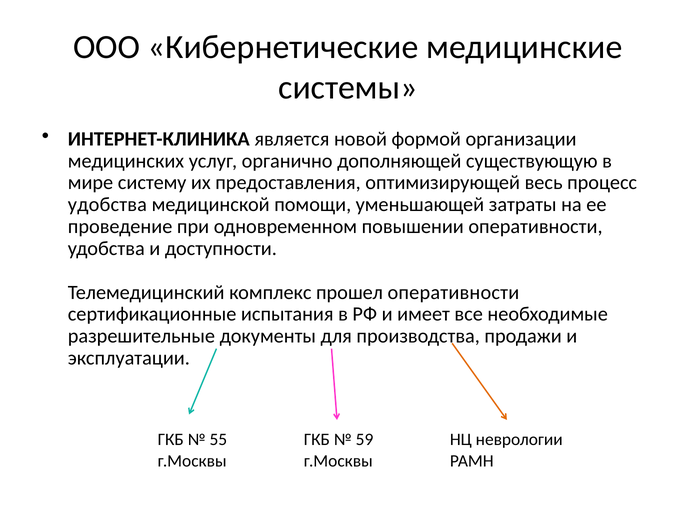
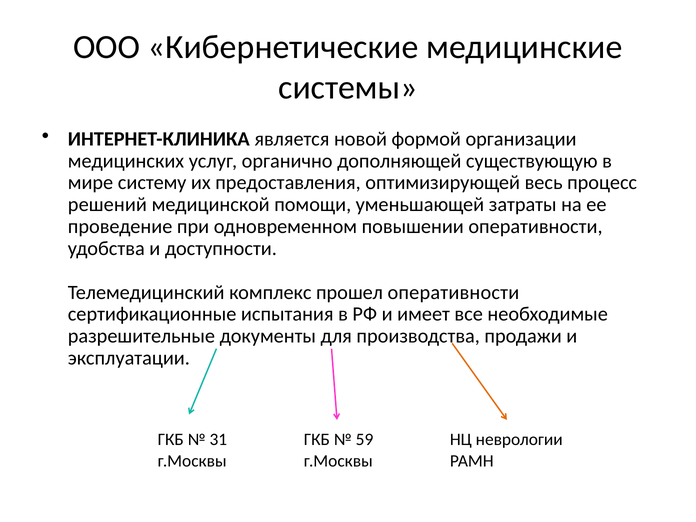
удобства: удобства -> решений (107, 205)
55: 55 -> 31 (218, 440)
